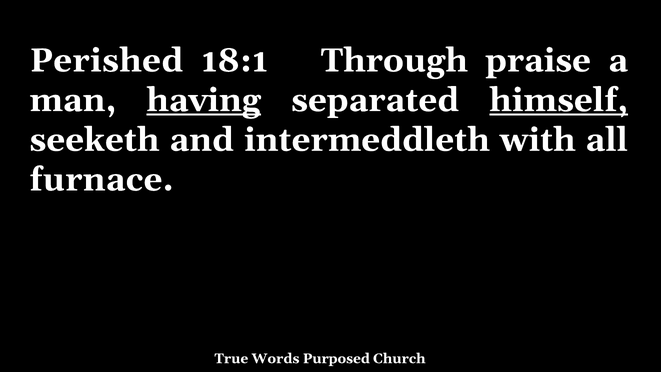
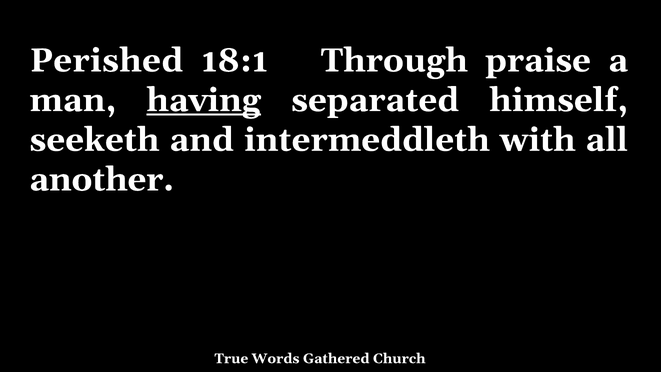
himself underline: present -> none (559, 100)
furnace: furnace -> another (102, 179)
Purposed: Purposed -> Gathered (336, 358)
